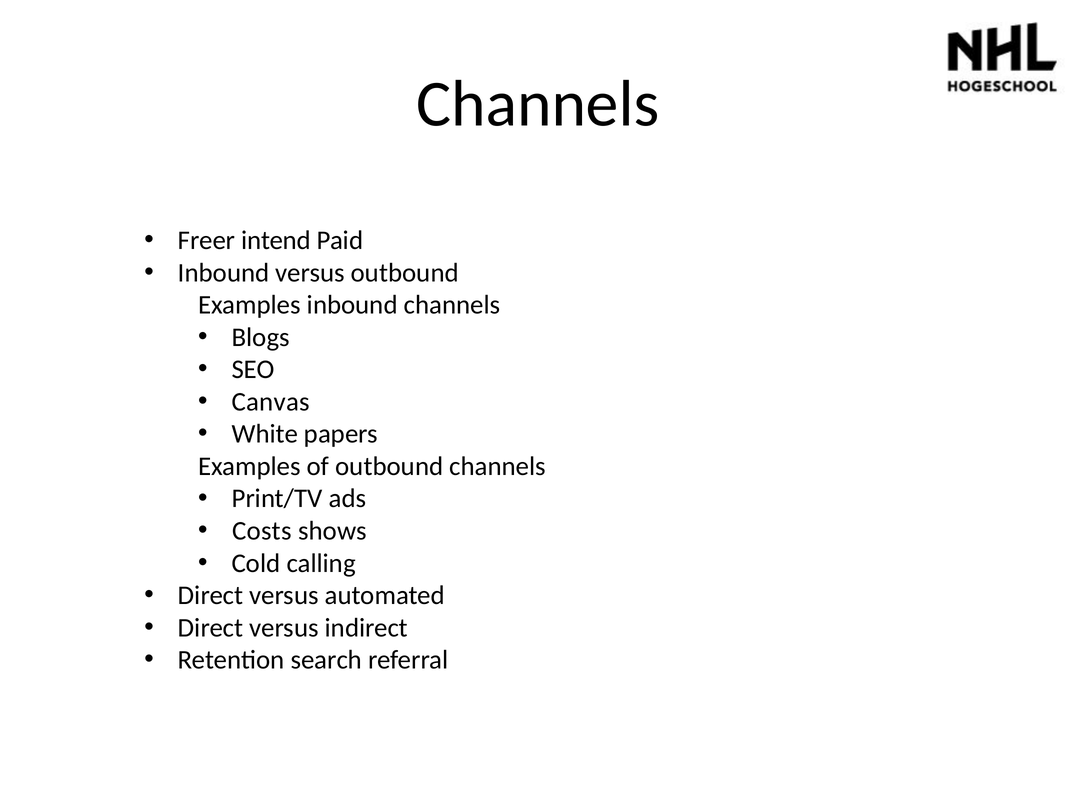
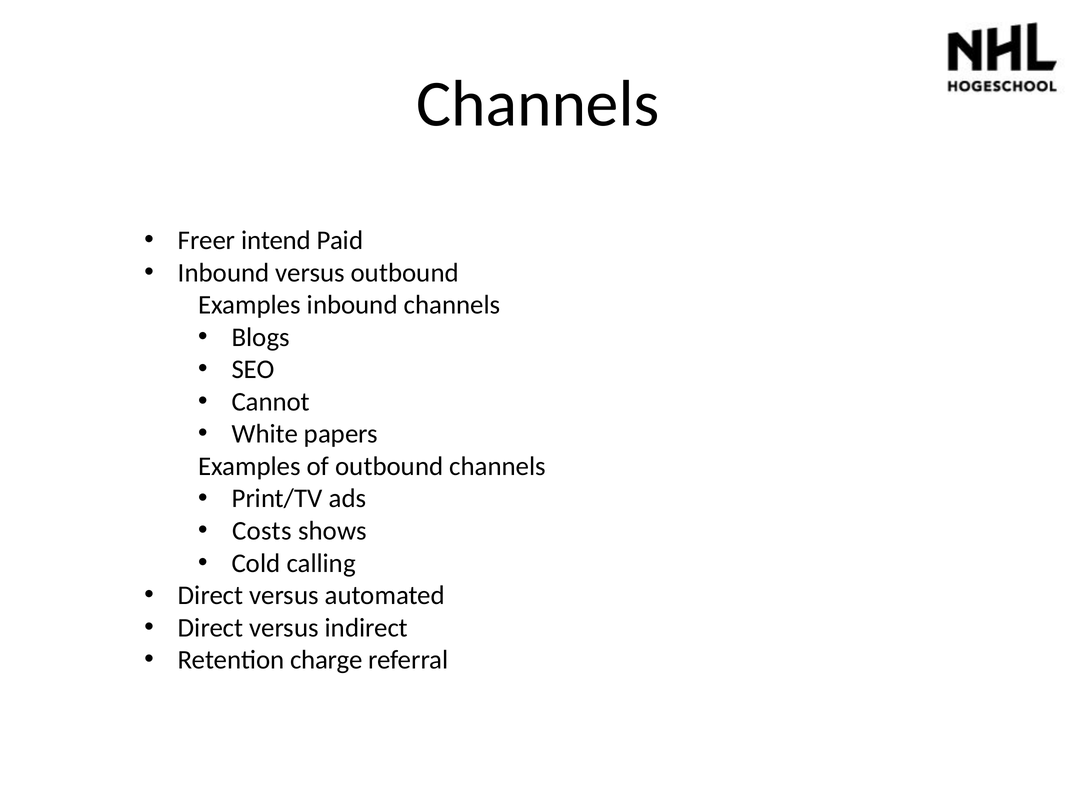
Canvas: Canvas -> Cannot (271, 402)
search: search -> charge (326, 660)
